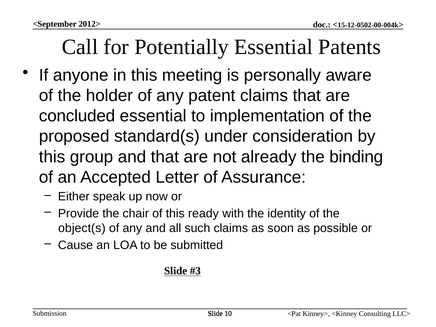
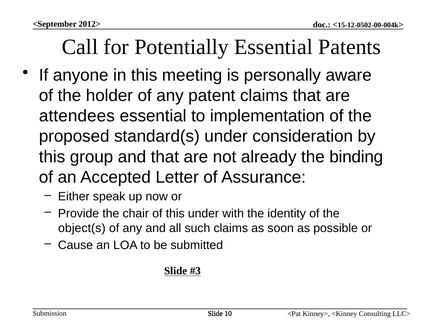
concluded: concluded -> attendees (77, 116)
this ready: ready -> under (203, 214)
